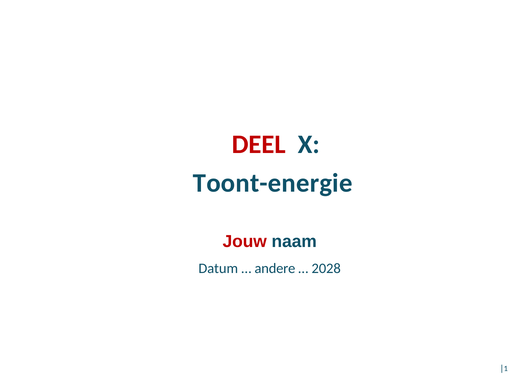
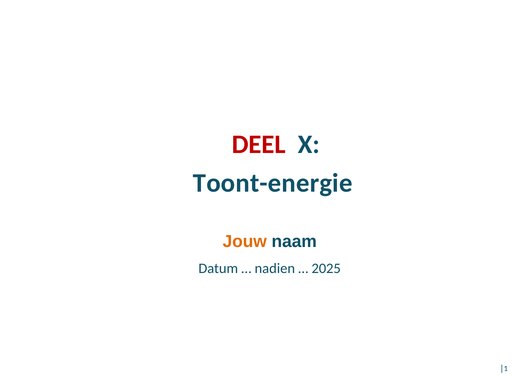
Jouw colour: red -> orange (245, 242)
andere: andere -> nadien (275, 269)
2028: 2028 -> 2025 (326, 269)
